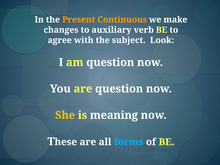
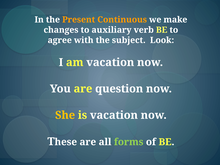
am question: question -> vacation (110, 62)
is meaning: meaning -> vacation (114, 115)
forms colour: light blue -> light green (129, 142)
